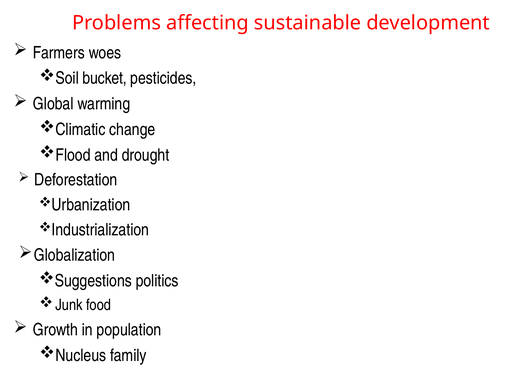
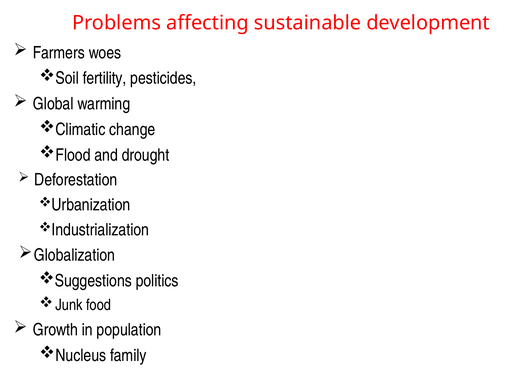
bucket: bucket -> fertility (105, 78)
